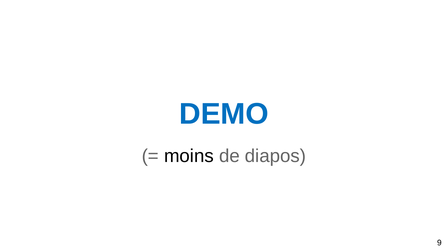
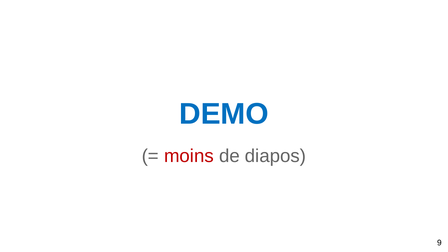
moins colour: black -> red (189, 156)
